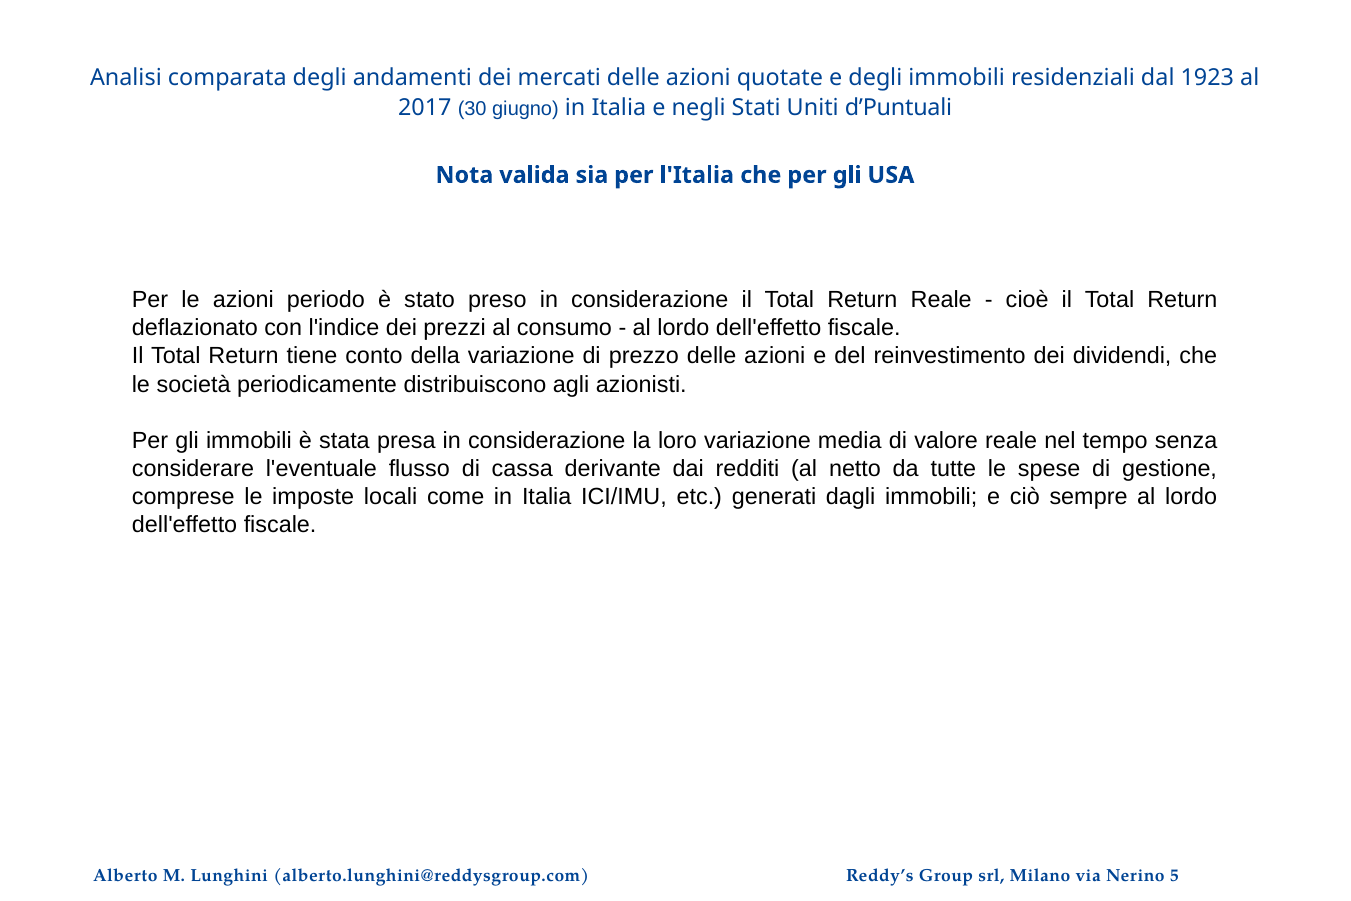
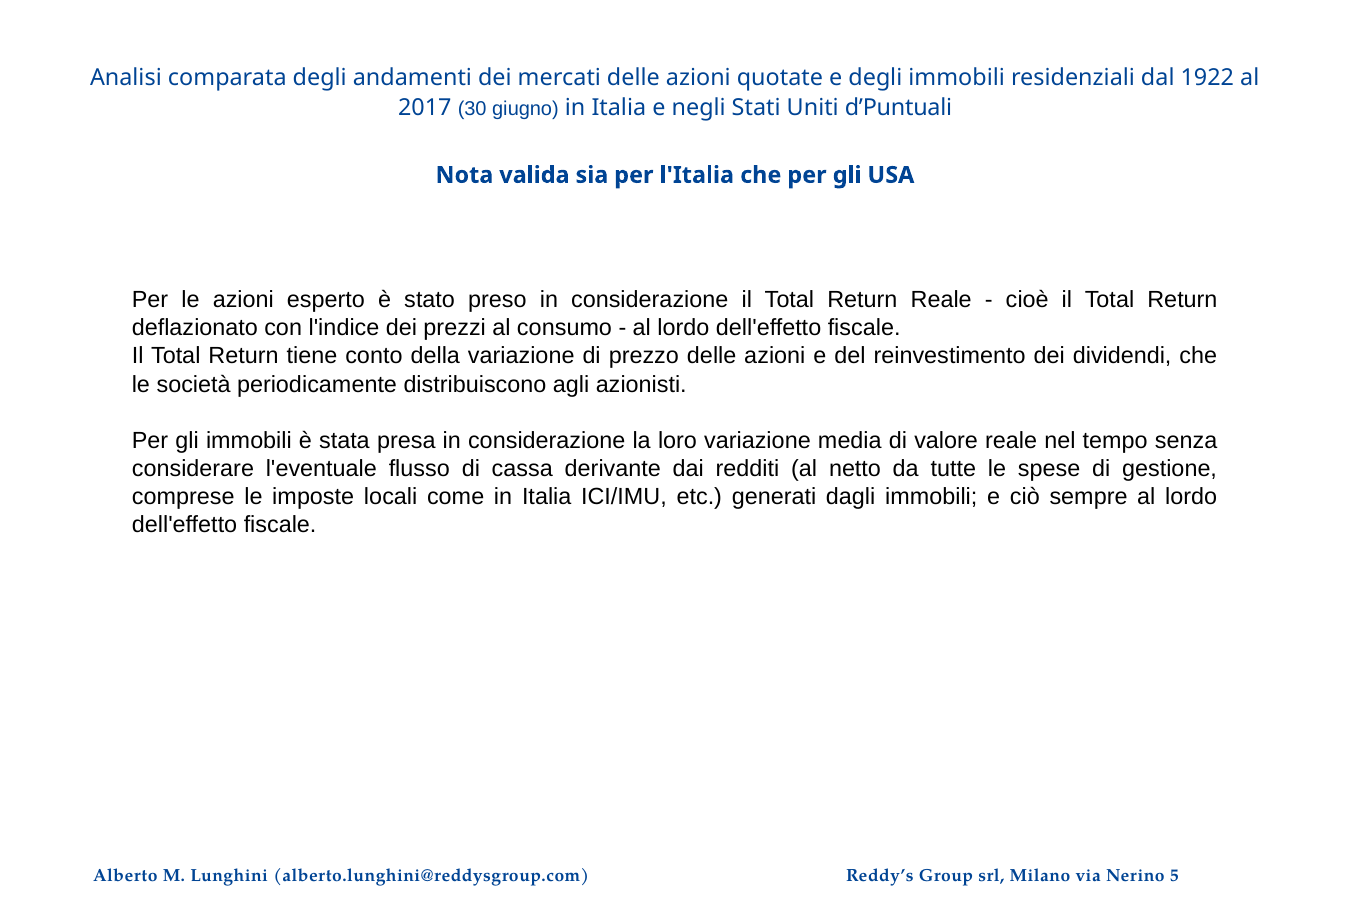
1923: 1923 -> 1922 (1207, 77)
periodo: periodo -> esperto (326, 300)
